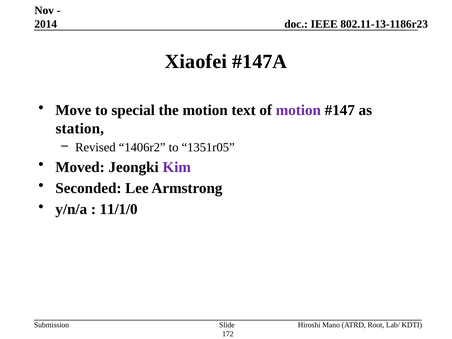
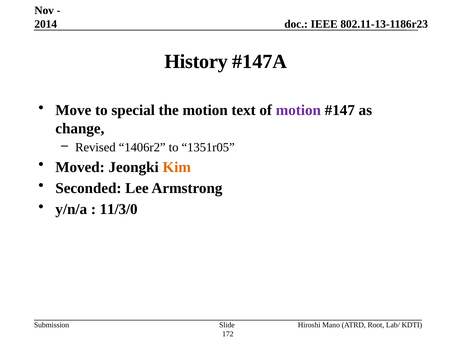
Xiaofei: Xiaofei -> History (196, 62)
station: station -> change (80, 128)
Kim colour: purple -> orange (177, 167)
11/1/0: 11/1/0 -> 11/3/0 (119, 209)
